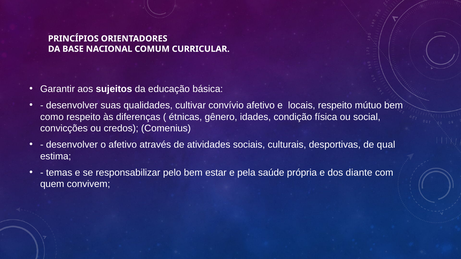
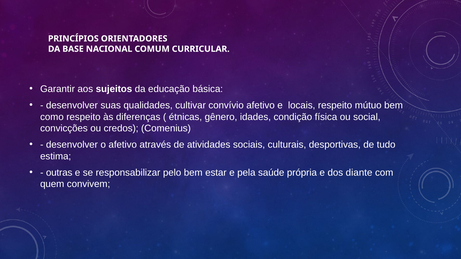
qual: qual -> tudo (386, 145)
temas: temas -> outras (59, 173)
